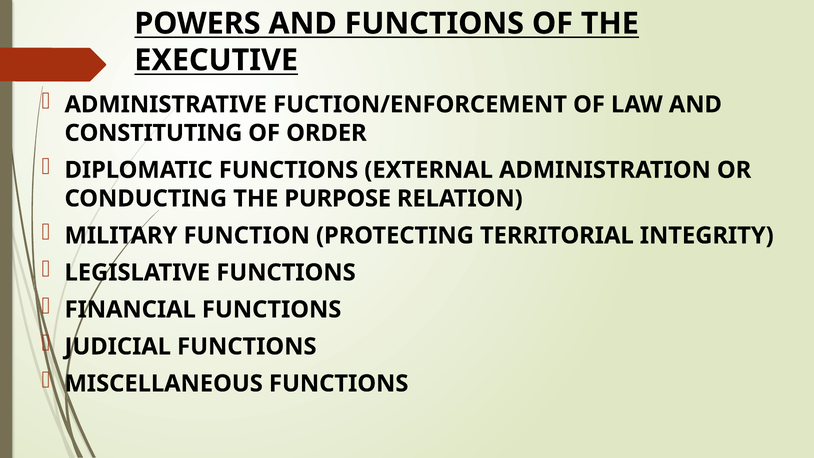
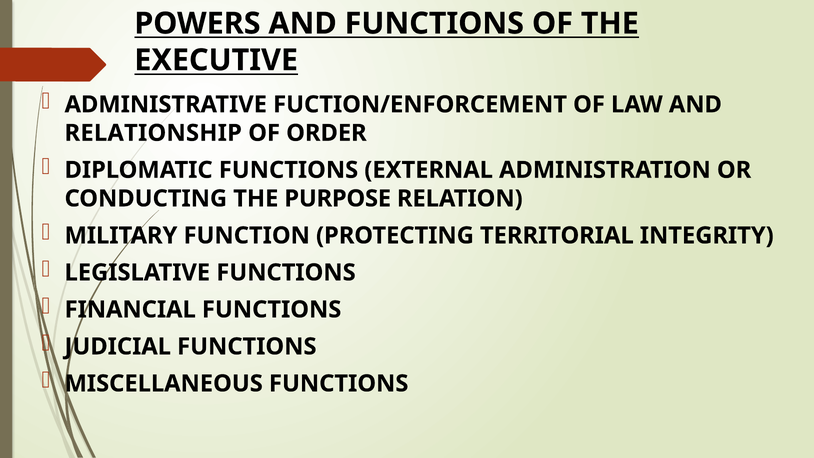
CONSTITUTING: CONSTITUTING -> RELATIONSHIP (153, 133)
